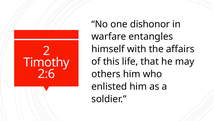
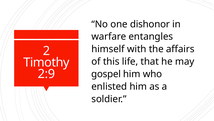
2:6: 2:6 -> 2:9 (46, 74)
others: others -> gospel (106, 74)
